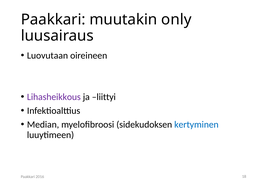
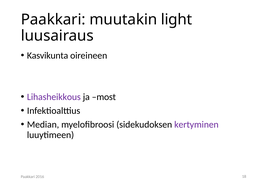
only: only -> light (176, 19)
Luovutaan: Luovutaan -> Kasvikunta (48, 56)
liittyi: liittyi -> most (104, 97)
kertyminen colour: blue -> purple (196, 124)
